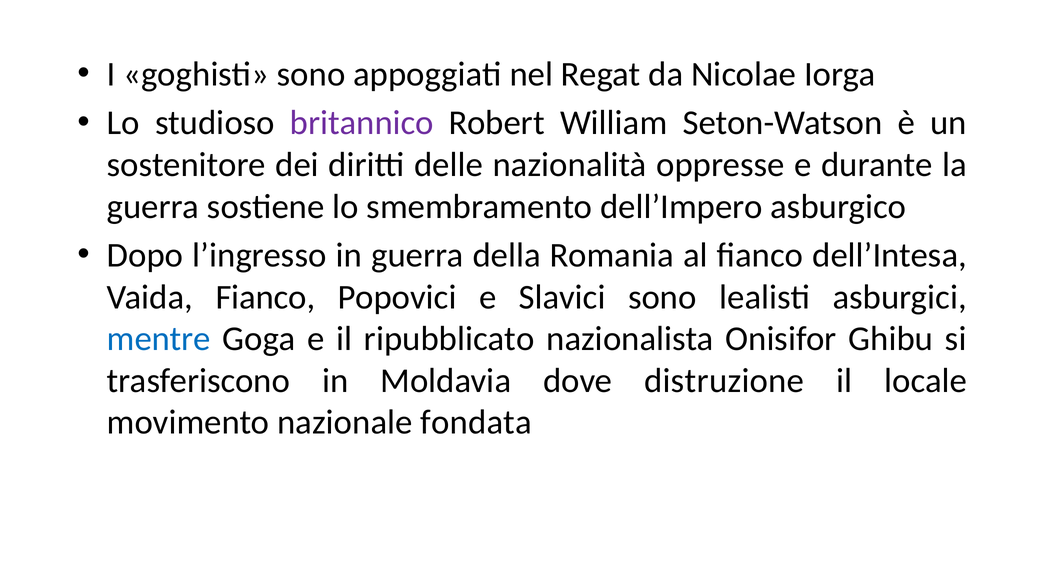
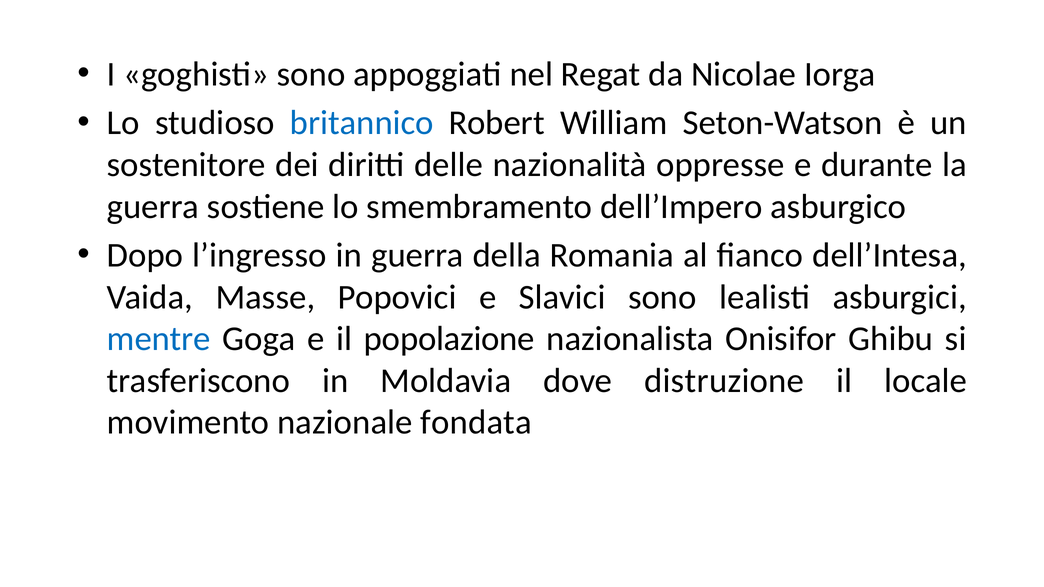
britannico colour: purple -> blue (362, 123)
Vaida Fianco: Fianco -> Masse (265, 297)
ripubblicato: ripubblicato -> popolazione (449, 339)
